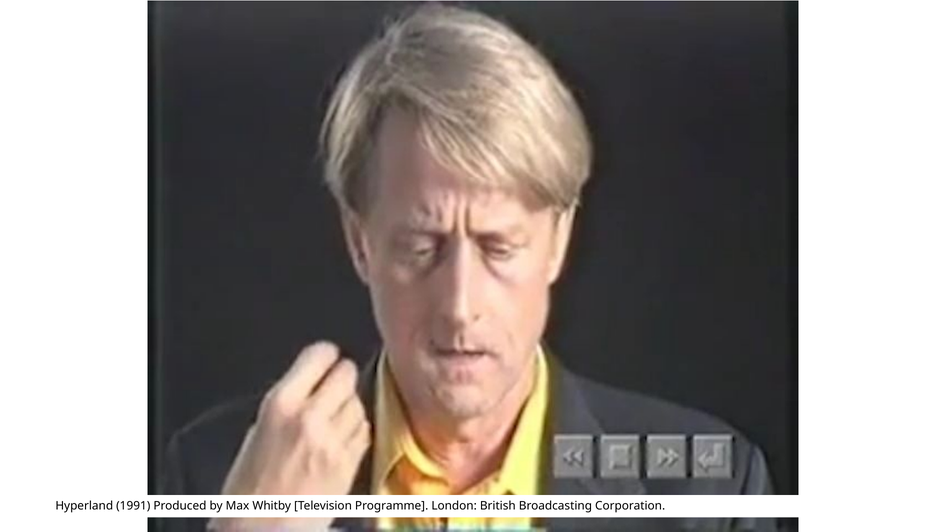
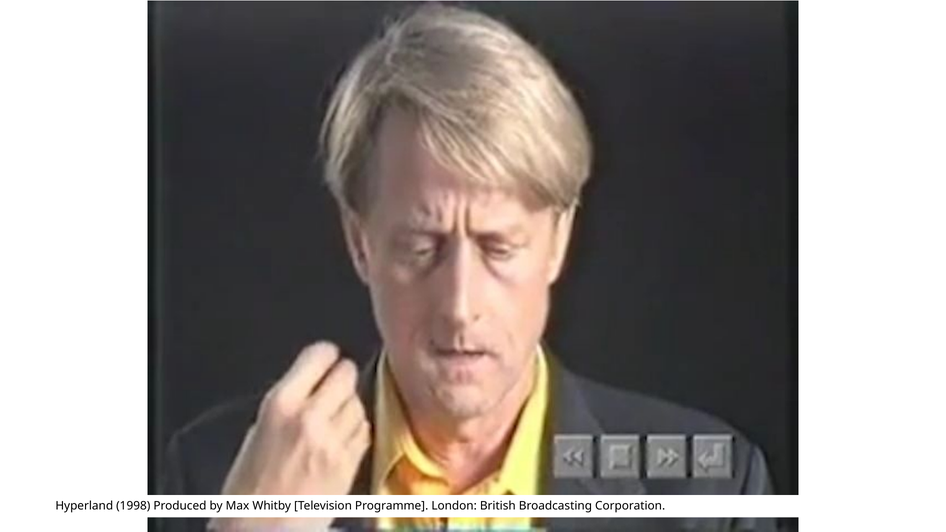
1991: 1991 -> 1998 (133, 506)
